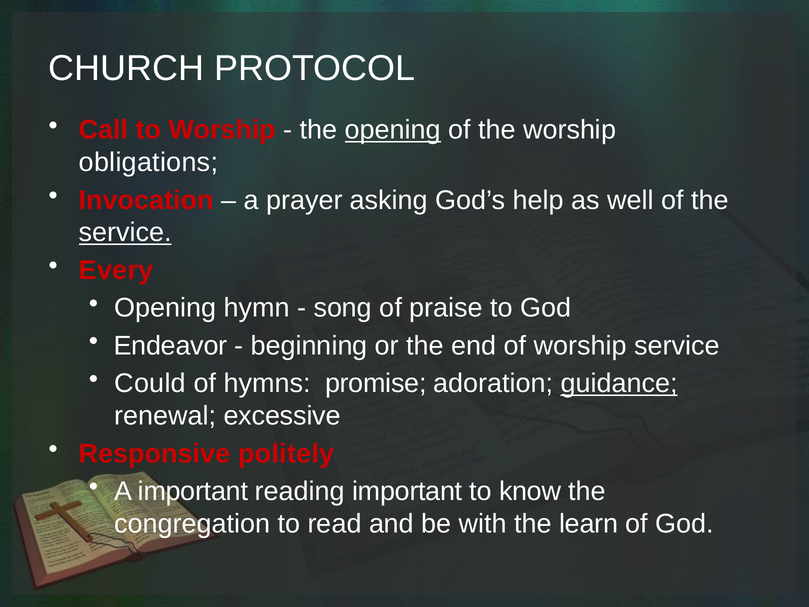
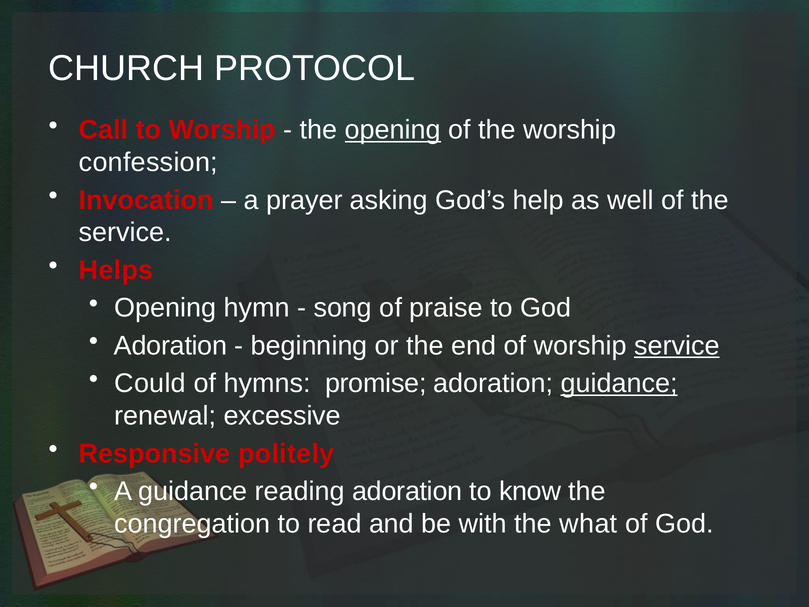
obligations: obligations -> confession (148, 162)
service underline: present -> none (125, 232)
Every: Every -> Helps (116, 270)
Endeavor: Endeavor -> Adoration (171, 346)
service underline: none -> present (677, 346)
A important: important -> guidance (193, 491)
reading important: important -> adoration (407, 491)
learn: learn -> what (588, 524)
